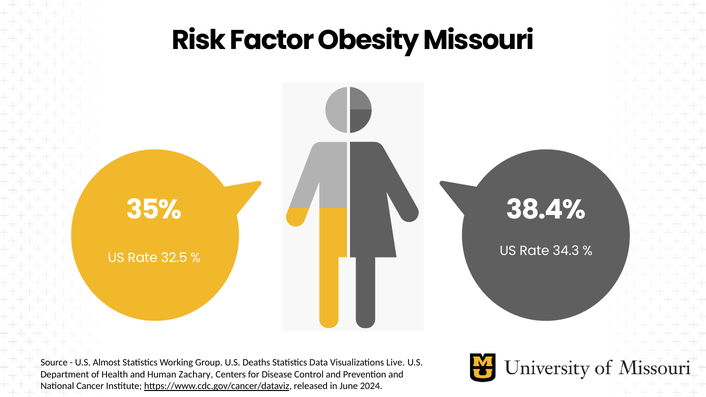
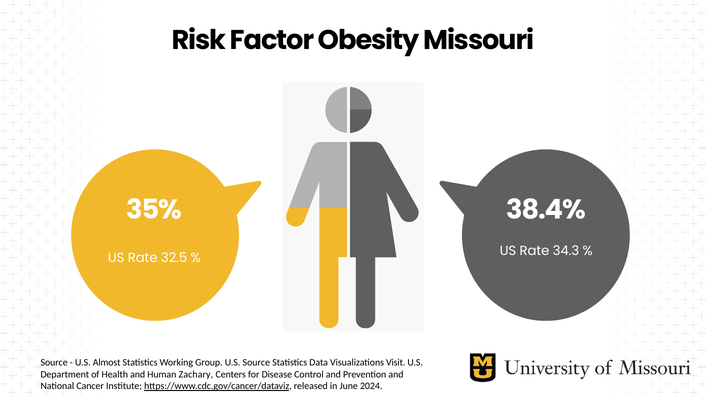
U.S Deaths: Deaths -> Source (256, 363)
Live: Live -> Visit (396, 363)
